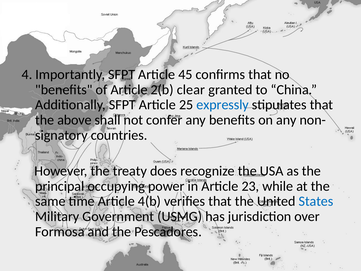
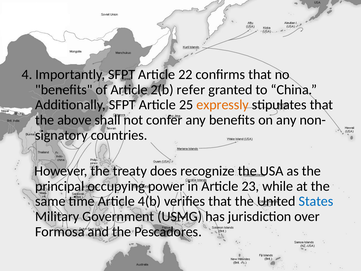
45: 45 -> 22 (185, 74)
clear: clear -> refer (191, 90)
expressly colour: blue -> orange (223, 105)
